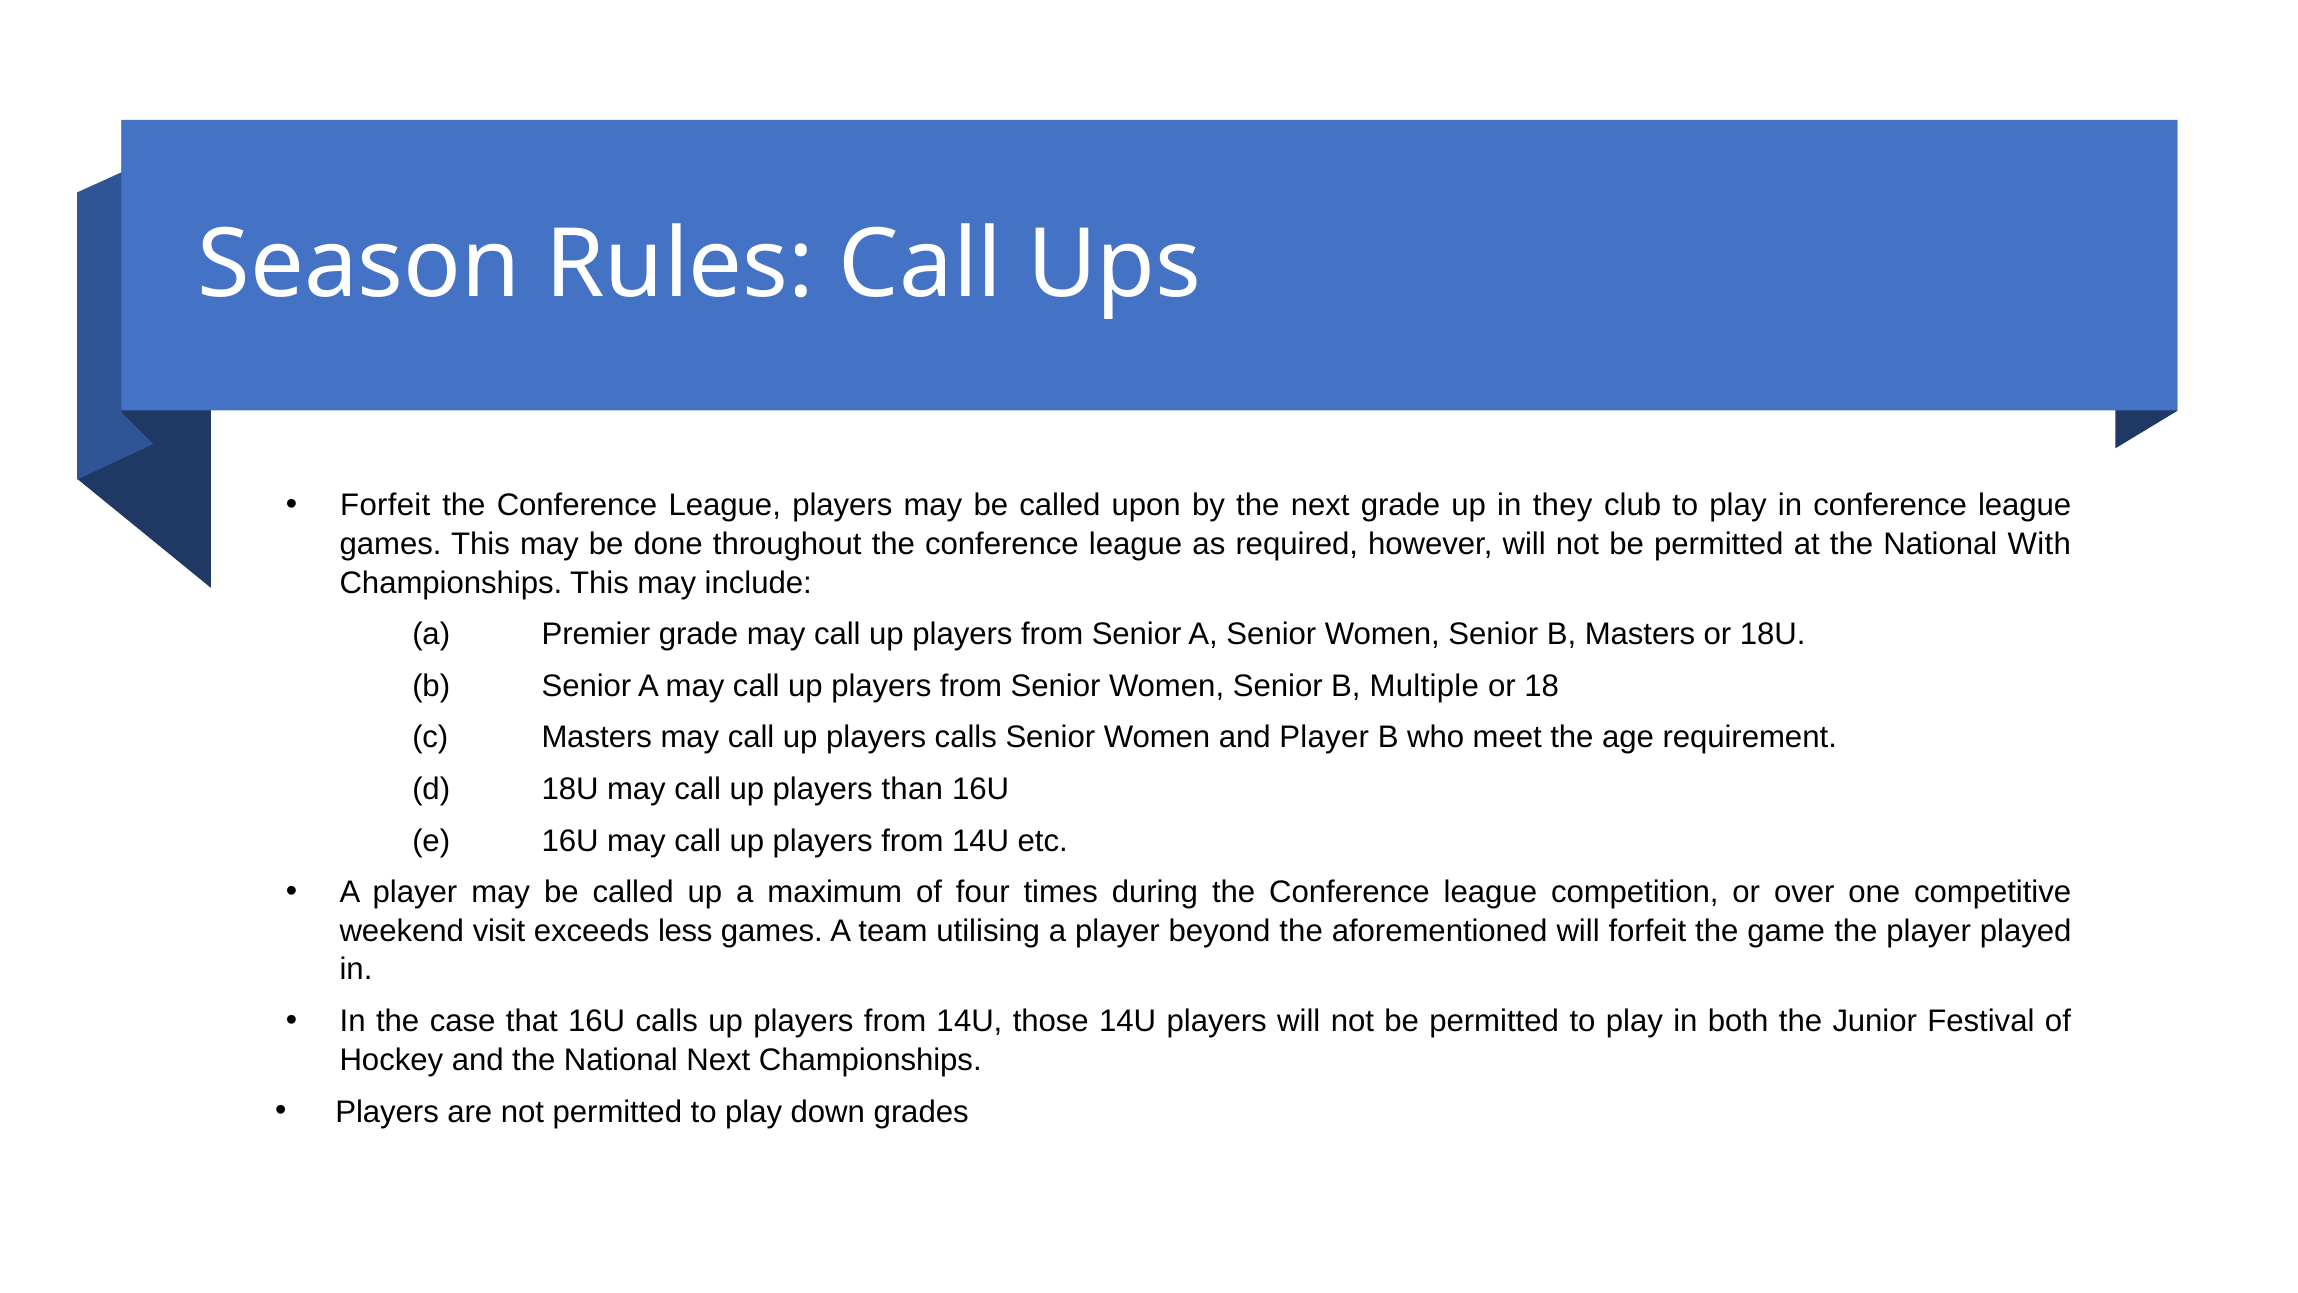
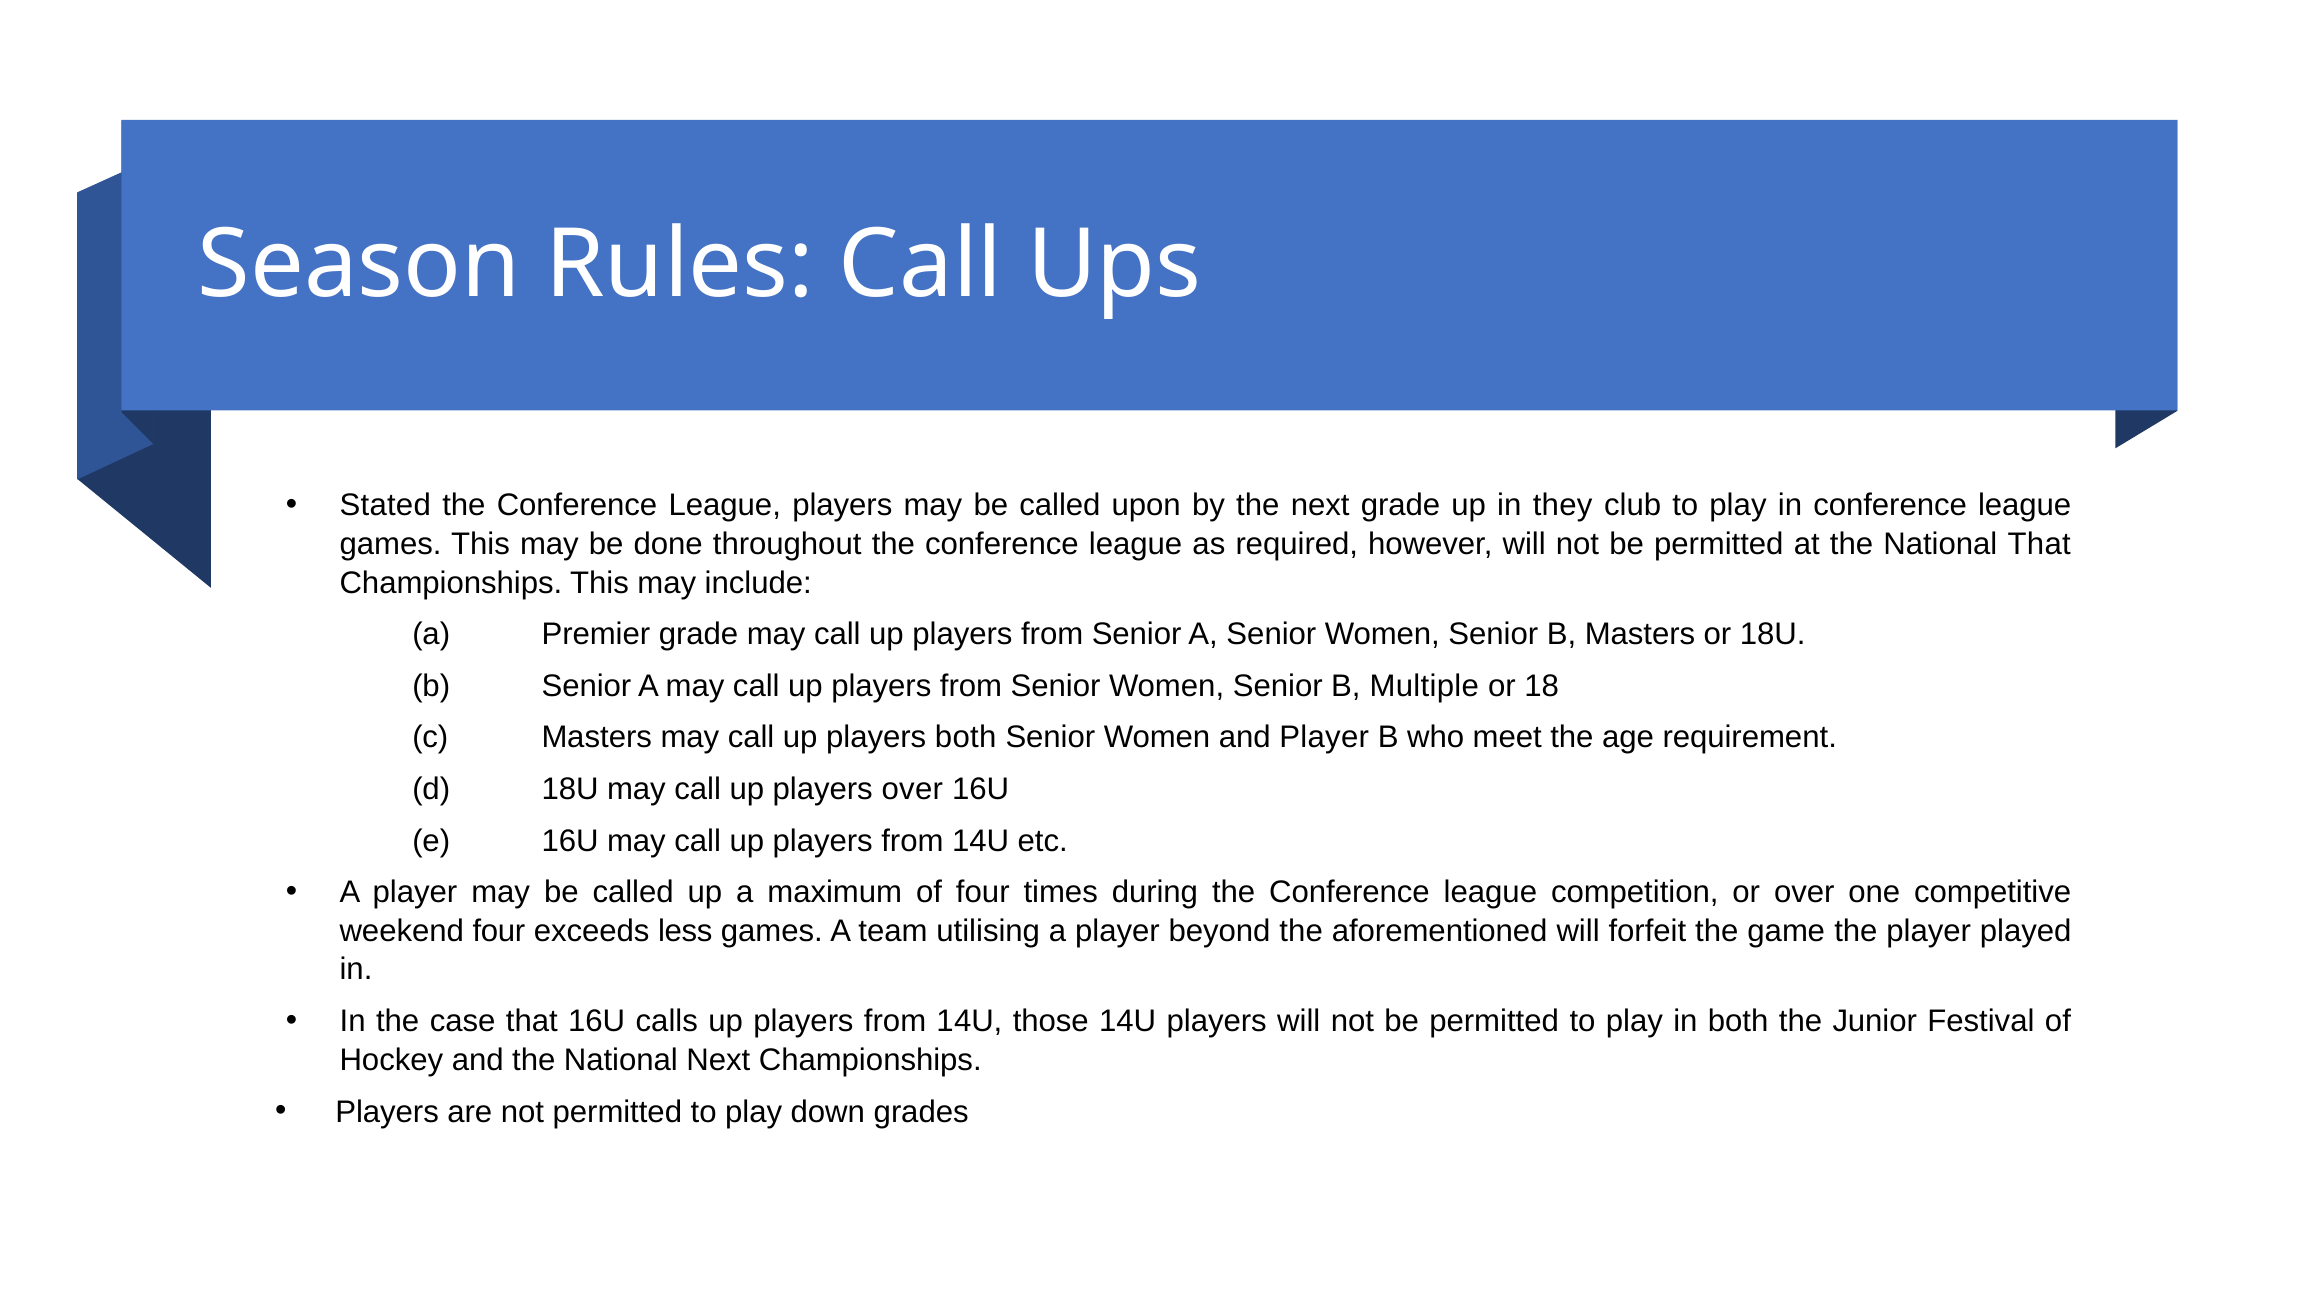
Forfeit: Forfeit -> Stated (385, 505)
National With: With -> That (2039, 544)
players calls: calls -> both (966, 737)
players than: than -> over (912, 789)
weekend visit: visit -> four (499, 931)
